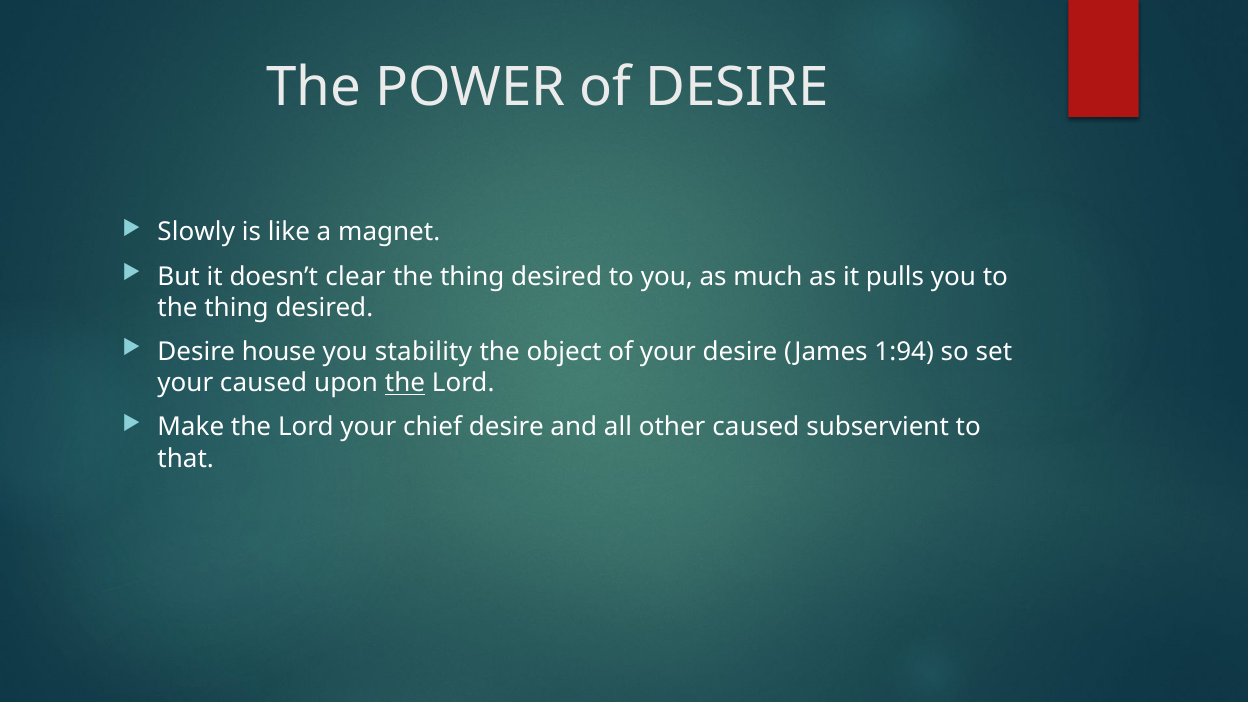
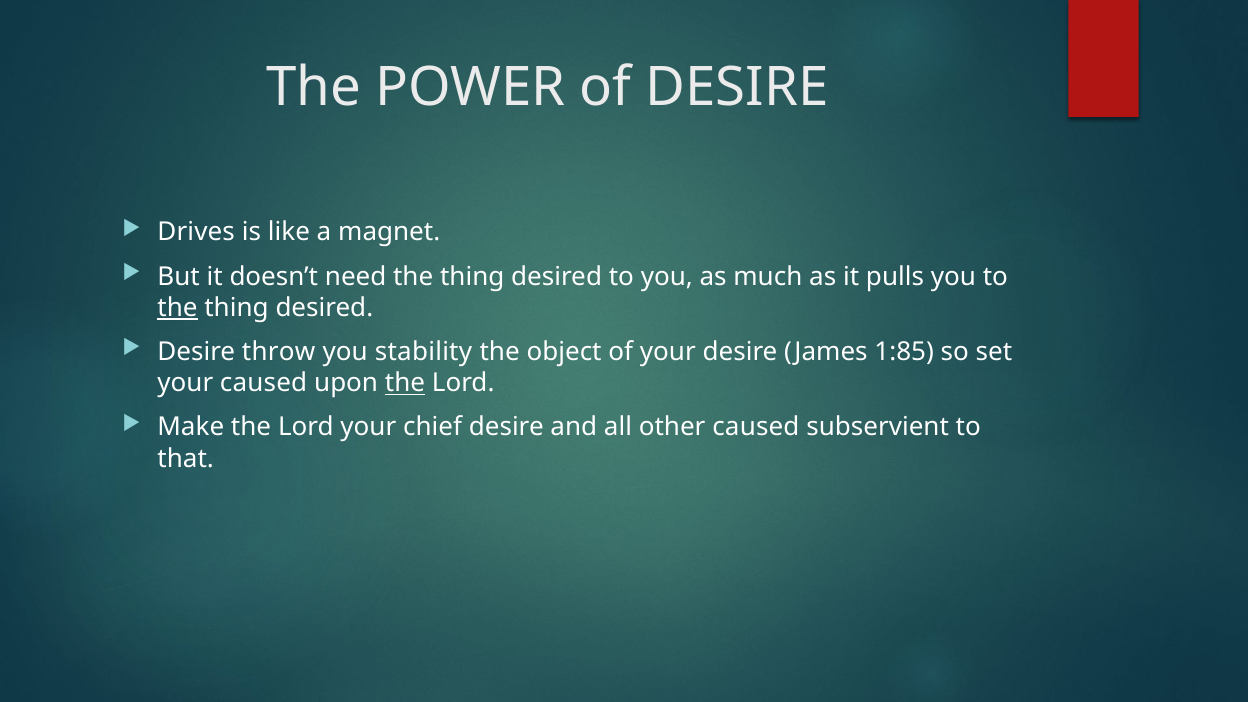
Slowly: Slowly -> Drives (196, 232)
clear: clear -> need (356, 276)
the underline: none -> present (177, 308)
house: house -> throw (279, 352)
1:94: 1:94 -> 1:85 (904, 352)
